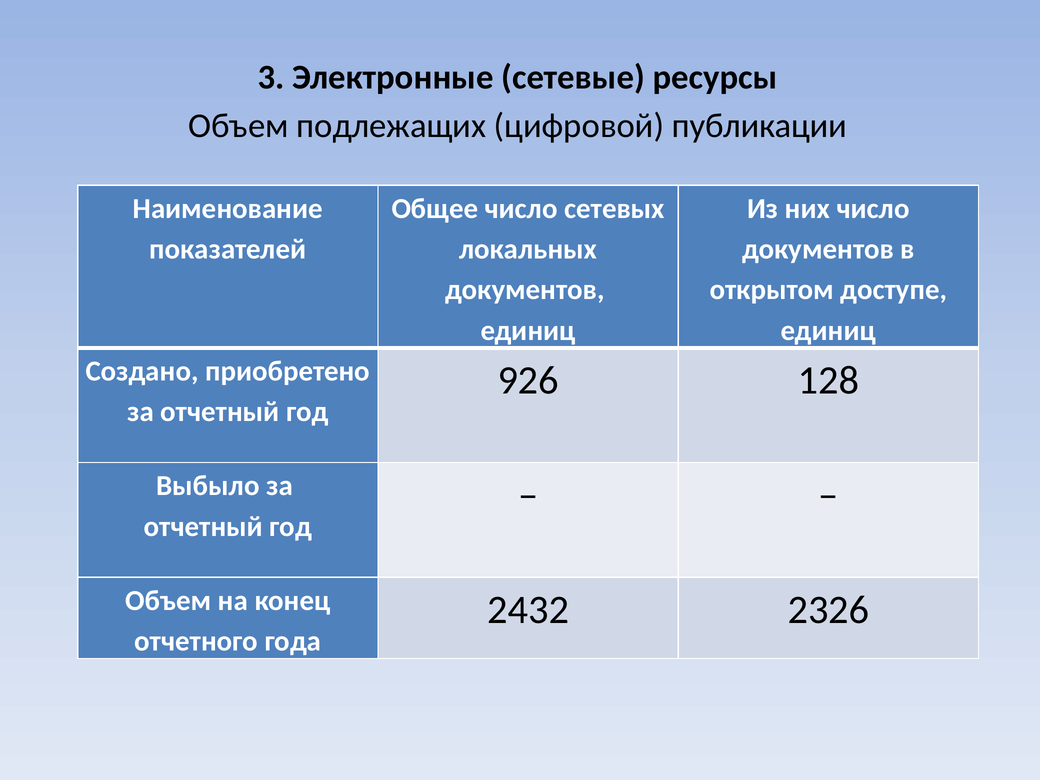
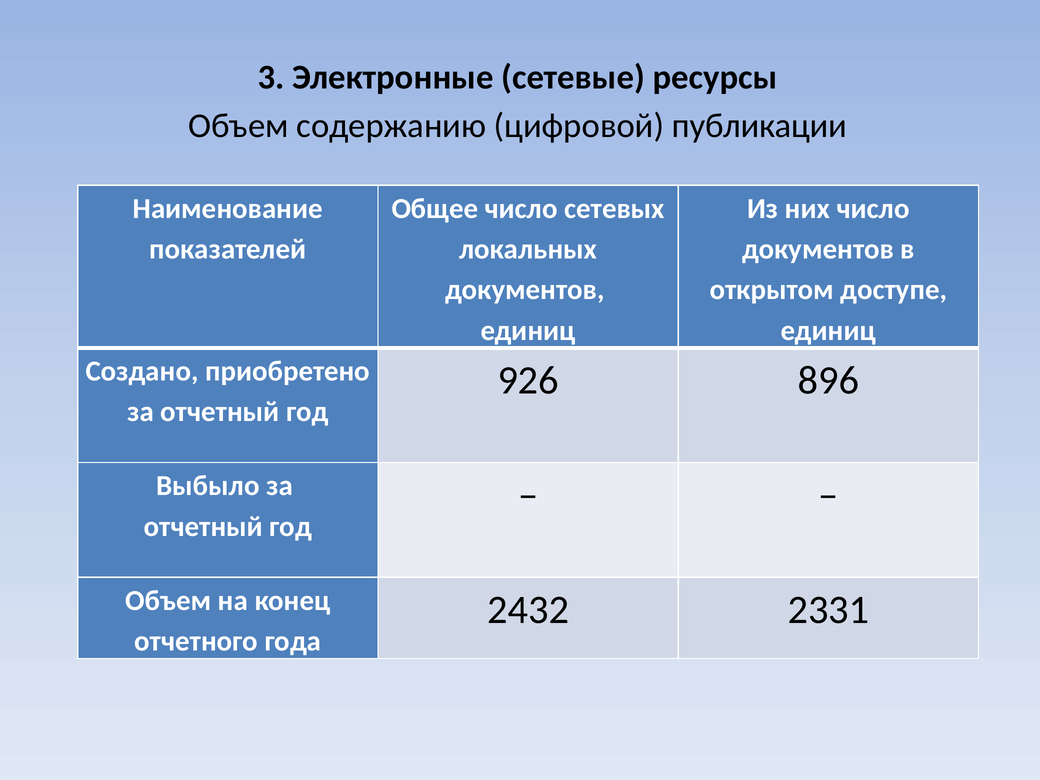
подлежащих: подлежащих -> содержанию (391, 126)
128: 128 -> 896 (829, 380)
2326: 2326 -> 2331 (828, 610)
